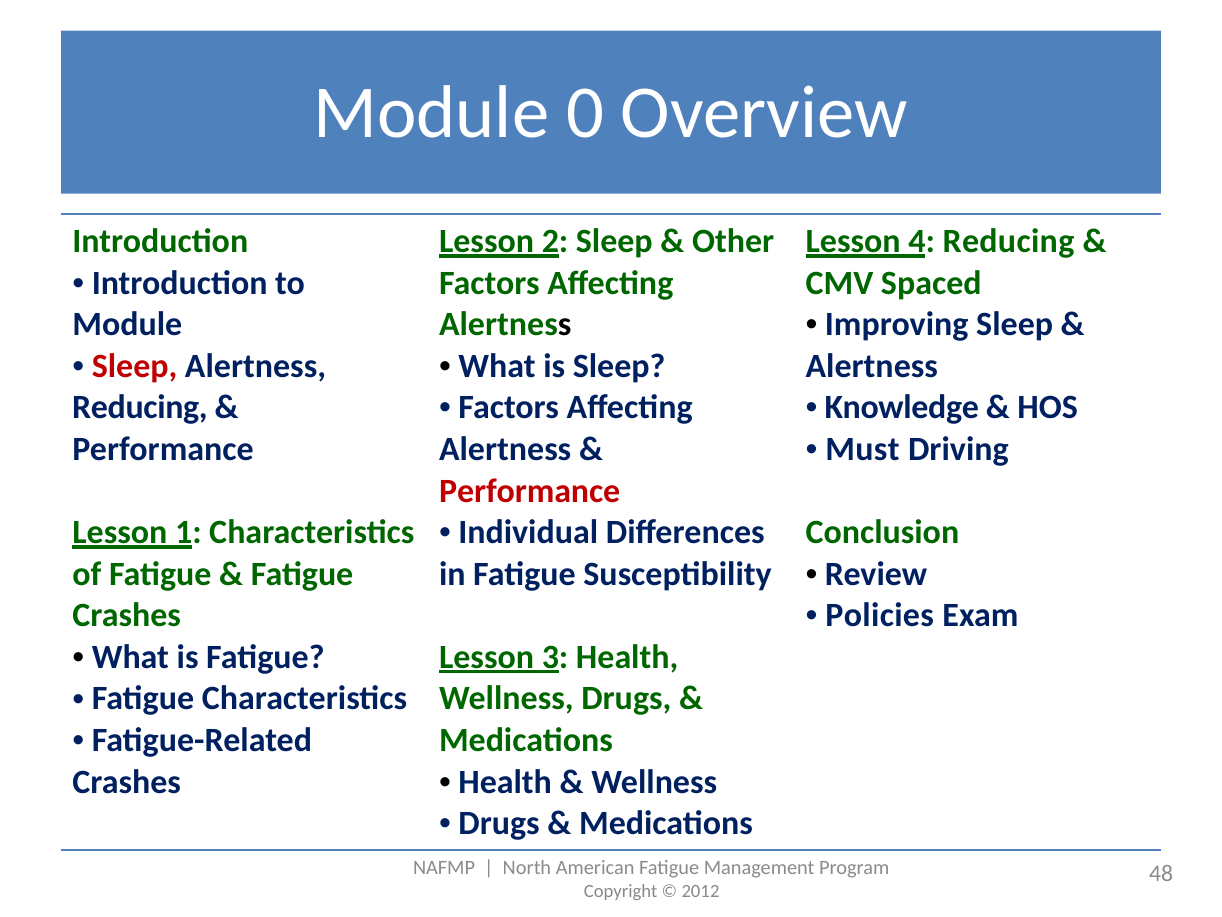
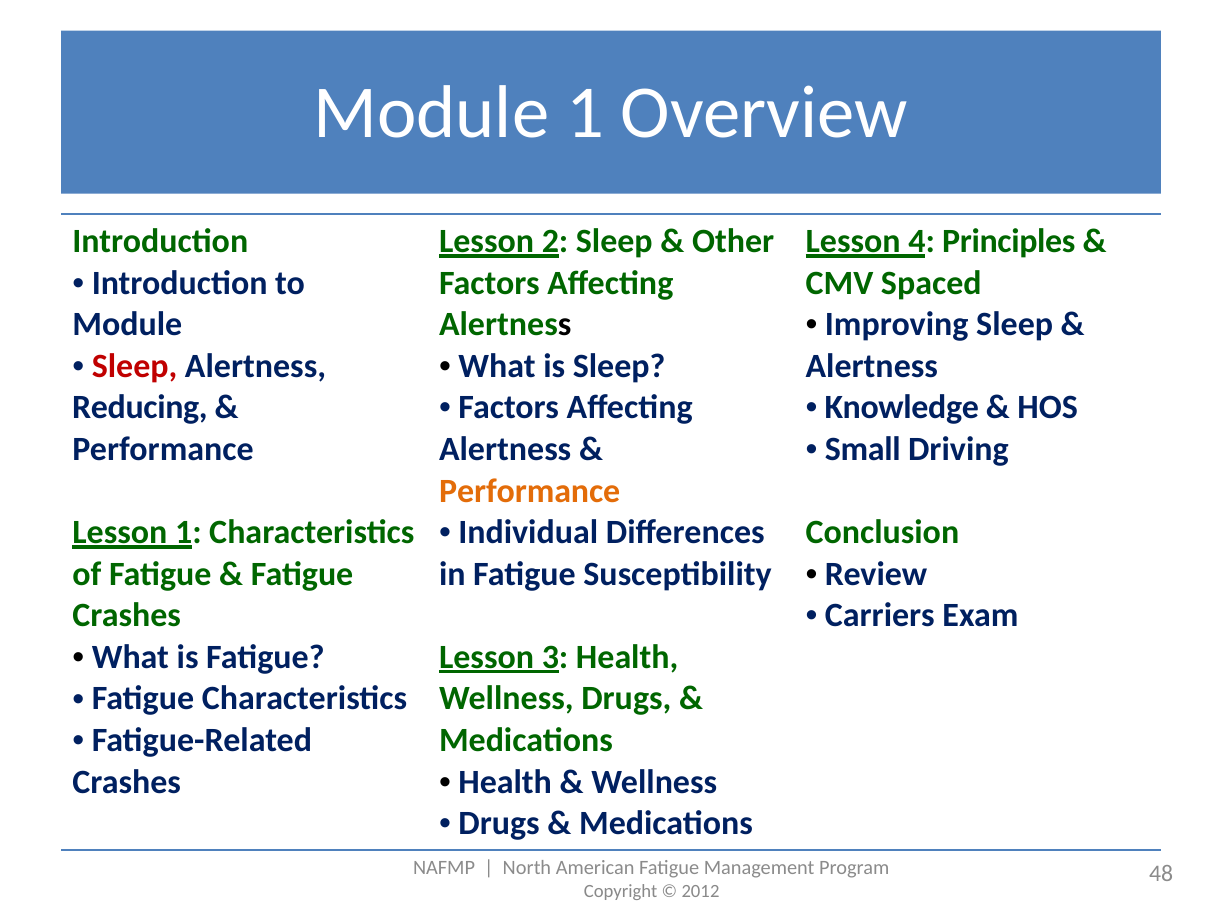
Module 0: 0 -> 1 (585, 112)
4 Reducing: Reducing -> Principles (1009, 241)
Must: Must -> Small (863, 449)
Performance colour: red -> orange (530, 491)
Policies: Policies -> Carriers (880, 615)
